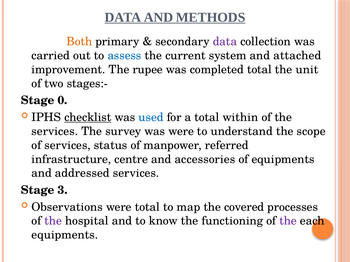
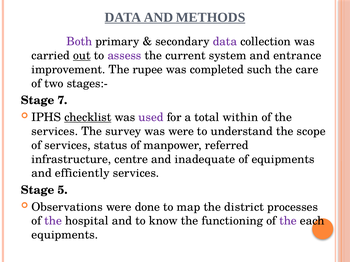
Both colour: orange -> purple (79, 42)
out underline: none -> present (82, 56)
assess colour: blue -> purple (124, 56)
attached: attached -> entrance (297, 56)
completed total: total -> such (259, 70)
unit: unit -> care (307, 70)
0: 0 -> 7 (63, 101)
used colour: blue -> purple (151, 117)
accessories: accessories -> inadequate (205, 159)
addressed: addressed -> efficiently (82, 173)
3: 3 -> 5 (63, 190)
were total: total -> done (147, 207)
covered: covered -> district (244, 207)
